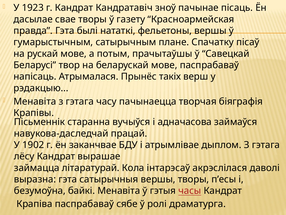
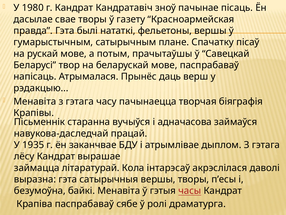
1923: 1923 -> 1980 (33, 8)
такіх: такіх -> даць (170, 76)
1902: 1902 -> 1935 (33, 145)
